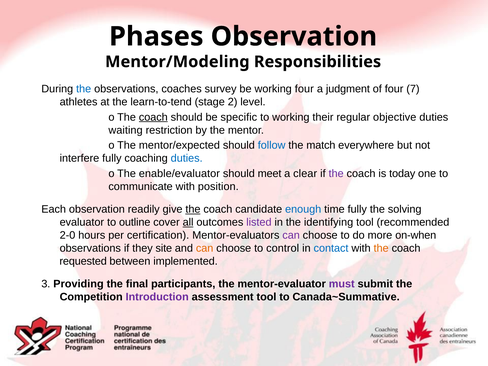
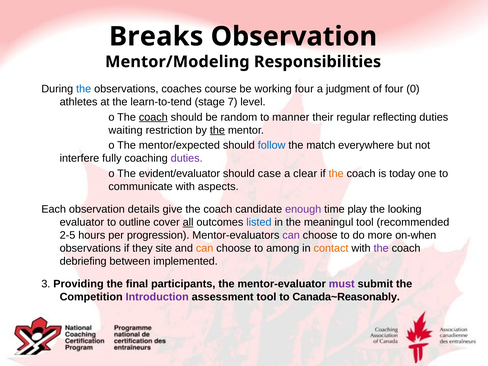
Phases: Phases -> Breaks (156, 37)
survey: survey -> course (221, 89)
7: 7 -> 0 (413, 89)
2: 2 -> 7 (233, 102)
specific: specific -> random (239, 117)
to working: working -> manner (291, 117)
objective: objective -> reflecting (395, 117)
the underline: none -> present (217, 130)
duties colour: blue -> purple (187, 158)
enable/evaluator: enable/evaluator -> evident/evaluator (179, 173)
meet: meet -> case (269, 173)
the colour: purple -> orange (336, 173)
position: position -> aspects (218, 186)
readily: readily -> details (144, 209)
the underline: present -> none (193, 209)
enough colour: blue -> purple (303, 209)
time fully: fully -> play (357, 209)
solving: solving -> looking (405, 209)
listed colour: purple -> blue (259, 222)
identifying: identifying -> meaningul (329, 222)
2-0: 2-0 -> 2-5 (67, 235)
certification: certification -> progression (158, 235)
control: control -> among (283, 248)
contact colour: blue -> orange (331, 248)
the colour: orange -> purple (381, 248)
requested: requested -> debriefing (83, 261)
Canada~Summative: Canada~Summative -> Canada~Reasonably (346, 297)
